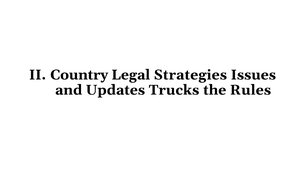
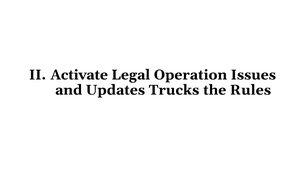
Country: Country -> Activate (79, 75)
Strategies: Strategies -> Operation (190, 75)
